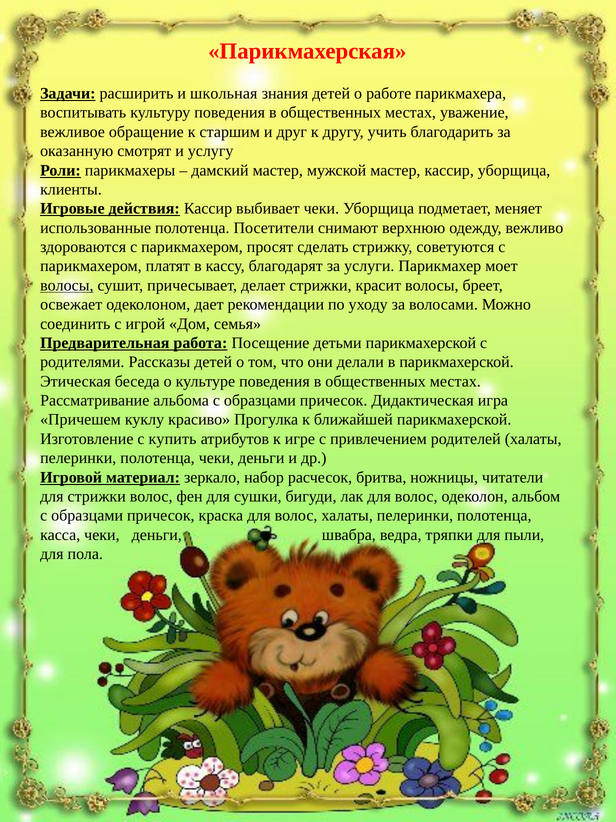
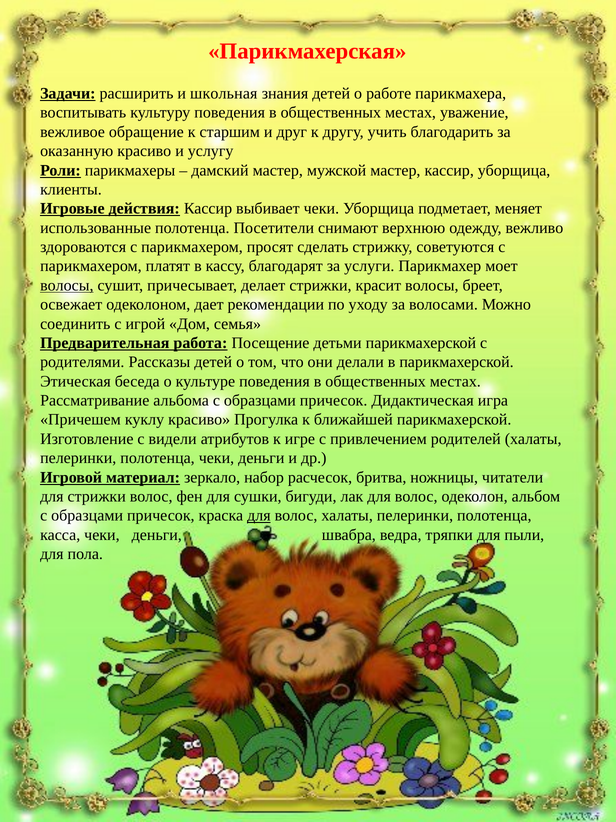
оказанную смотрят: смотрят -> красиво (144, 151)
купить: купить -> видели (173, 439)
для underline: none -> present (259, 515)
